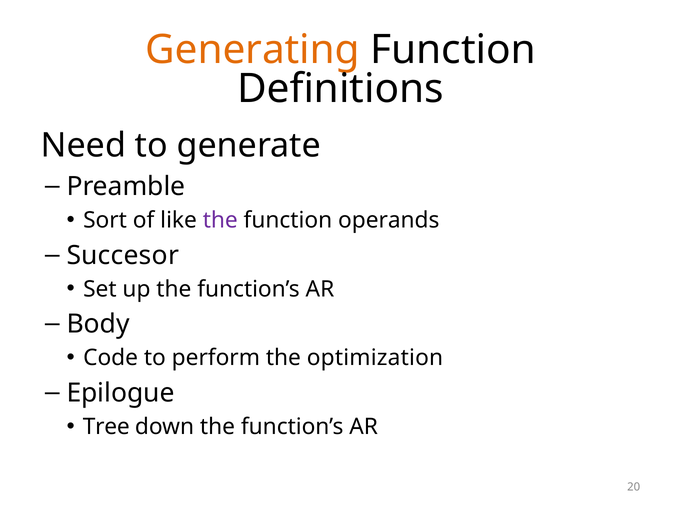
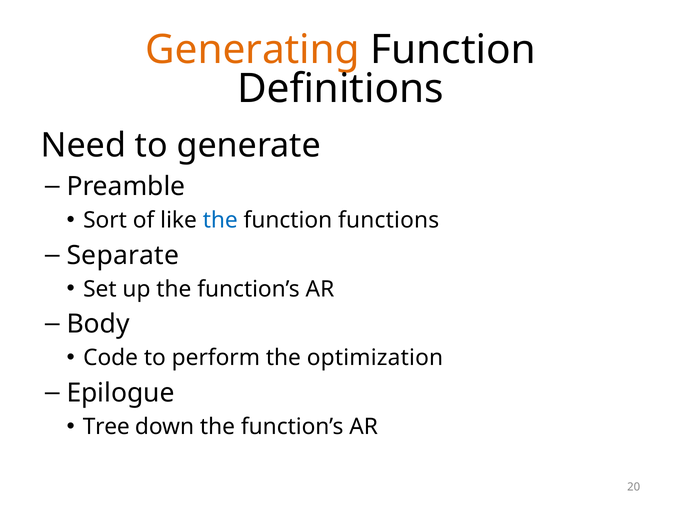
the colour: purple -> blue (220, 220)
operands: operands -> functions (389, 220)
Succesor: Succesor -> Separate (123, 255)
